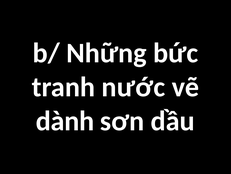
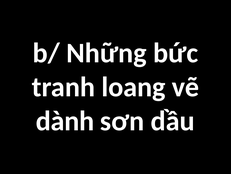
nước: nước -> loang (134, 87)
